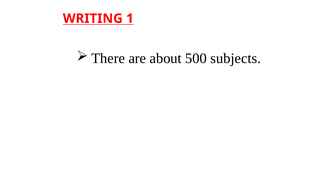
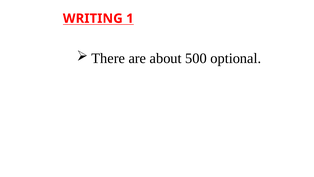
subjects: subjects -> optional (236, 58)
